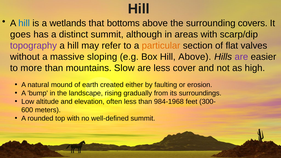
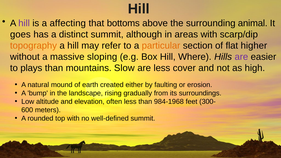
hill colour: blue -> purple (24, 23)
wetlands: wetlands -> affecting (68, 23)
covers: covers -> animal (253, 23)
topography colour: purple -> orange (33, 46)
valves: valves -> higher (254, 46)
Hill Above: Above -> Where (195, 57)
more: more -> plays (31, 68)
